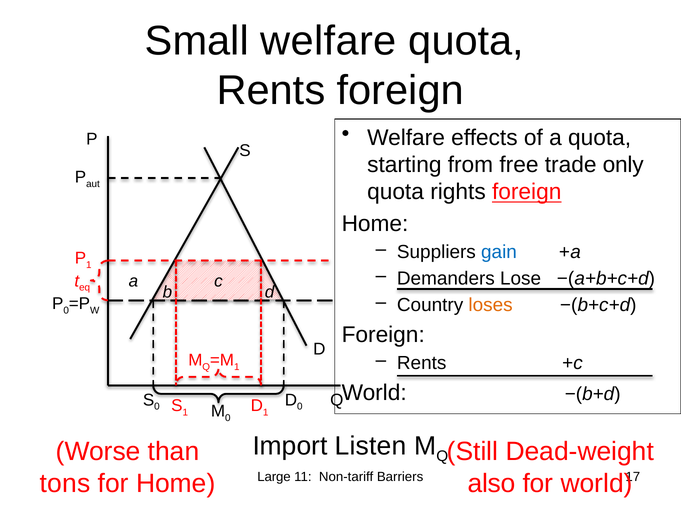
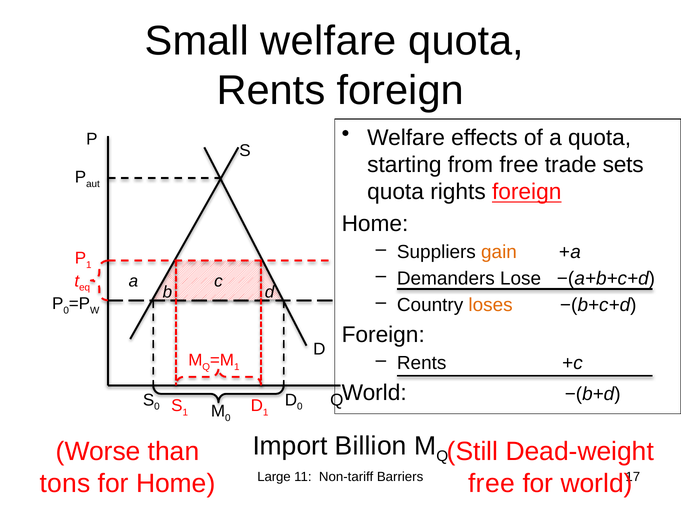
only: only -> sets (623, 165)
gain colour: blue -> orange (499, 253)
Listen: Listen -> Billion (371, 447)
also: also -> free (492, 484)
